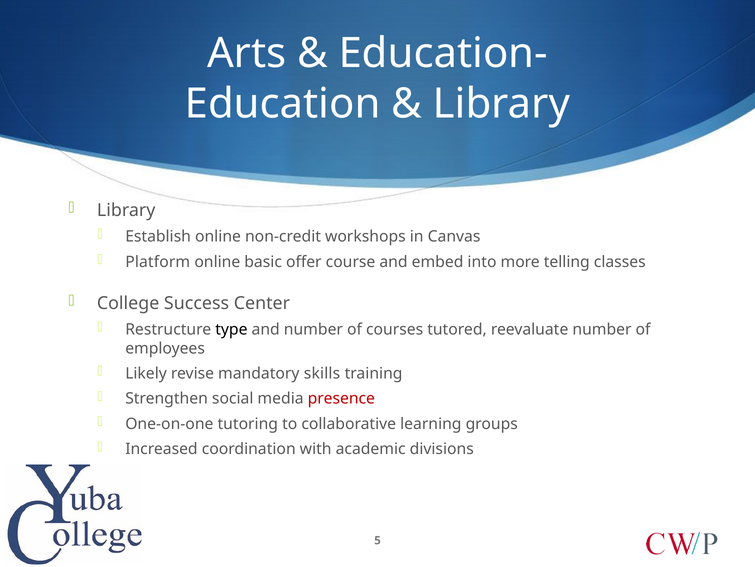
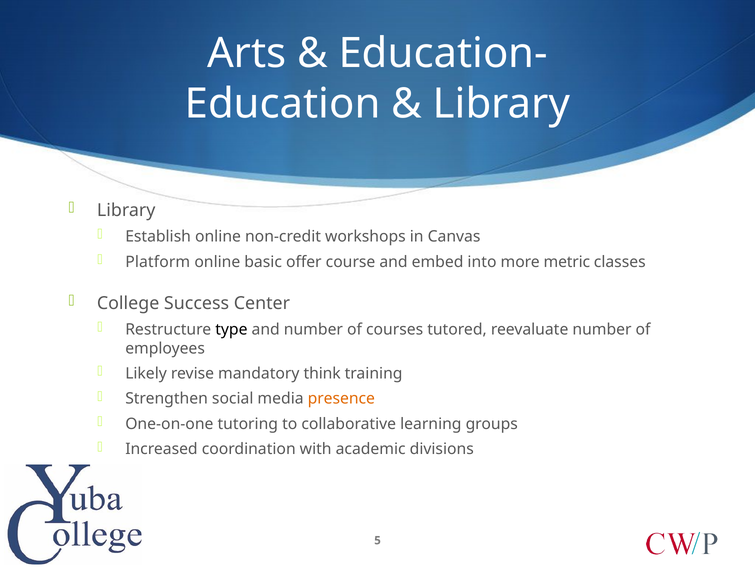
telling: telling -> metric (567, 261)
skills: skills -> think (322, 373)
presence colour: red -> orange (341, 398)
